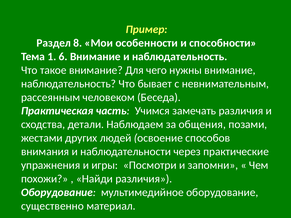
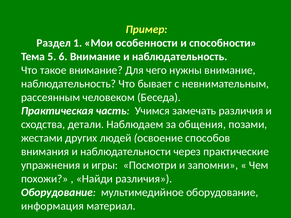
8: 8 -> 1 (78, 43)
1: 1 -> 5 (52, 57)
существенно: существенно -> информация (52, 206)
